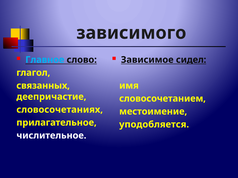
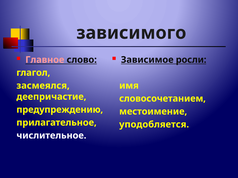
Главное colour: light blue -> pink (45, 60)
сидел: сидел -> росли (191, 60)
связанных: связанных -> засмеялся (43, 86)
словосочетаниях: словосочетаниях -> предупреждению (60, 110)
